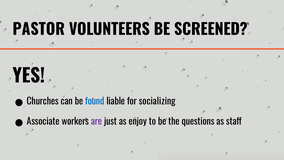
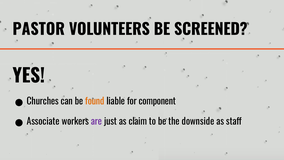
found colour: blue -> orange (95, 101)
socializing: socializing -> component (157, 101)
enjoy: enjoy -> claim (138, 121)
questions: questions -> downside (198, 121)
